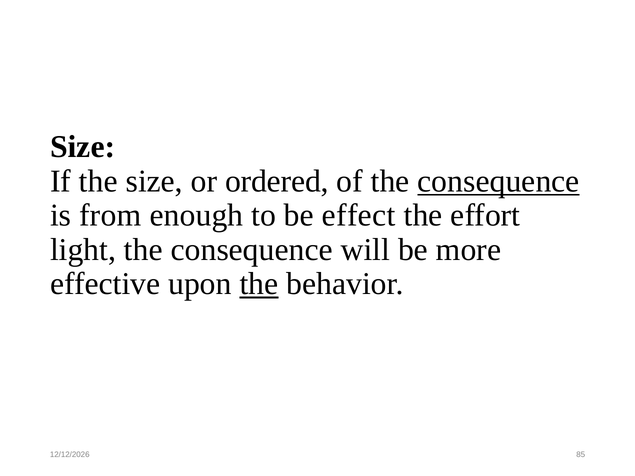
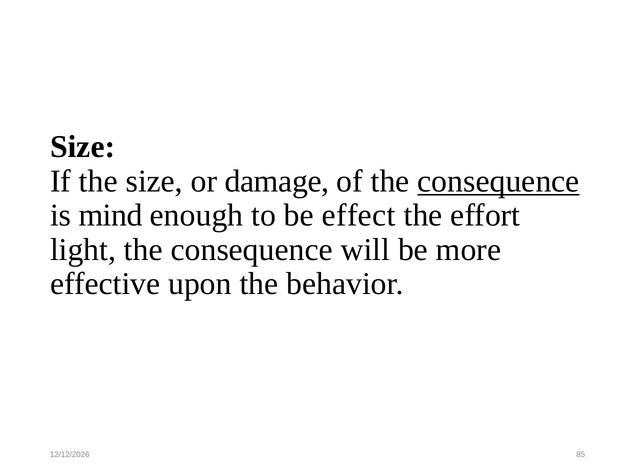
ordered: ordered -> damage (277, 181)
from: from -> mind (111, 215)
the underline: present -> none (259, 284)
